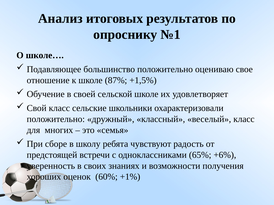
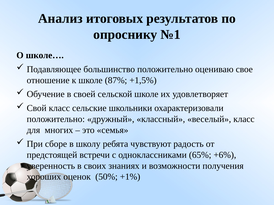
60%: 60% -> 50% (106, 177)
